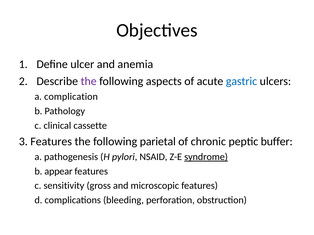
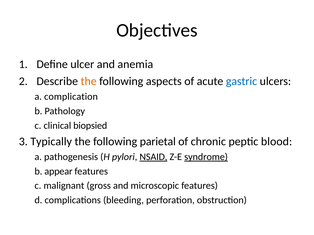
the colour: purple -> orange (89, 81)
cassette: cassette -> biopsied (90, 126)
3 Features: Features -> Typically (51, 142)
buffer: buffer -> blood (277, 142)
NSAID underline: none -> present (153, 157)
sensitivity: sensitivity -> malignant (64, 186)
